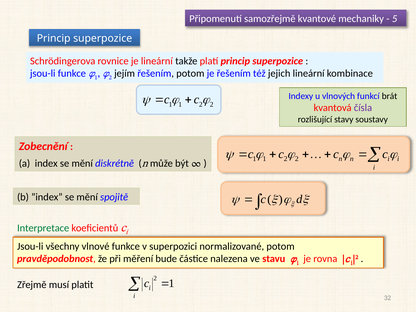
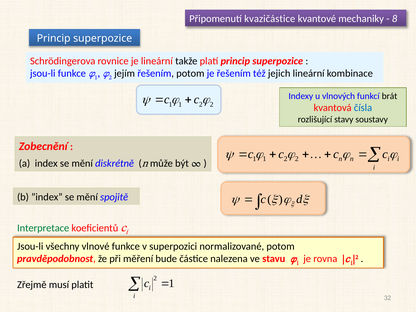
samozřejmě: samozřejmě -> kvazičástice (270, 19)
5: 5 -> 8 (395, 19)
čísla colour: purple -> blue (363, 108)
